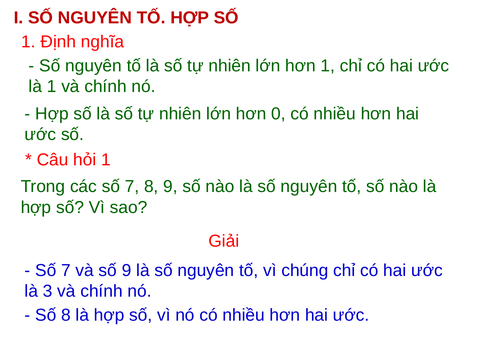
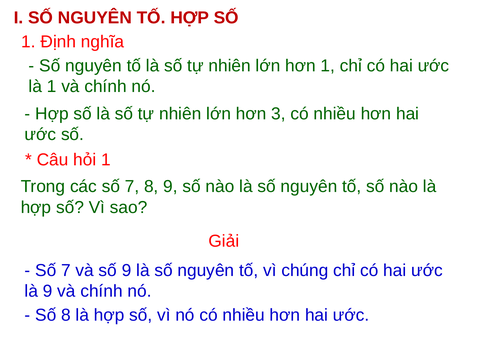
0: 0 -> 3 (278, 114)
là 3: 3 -> 9 (48, 291)
